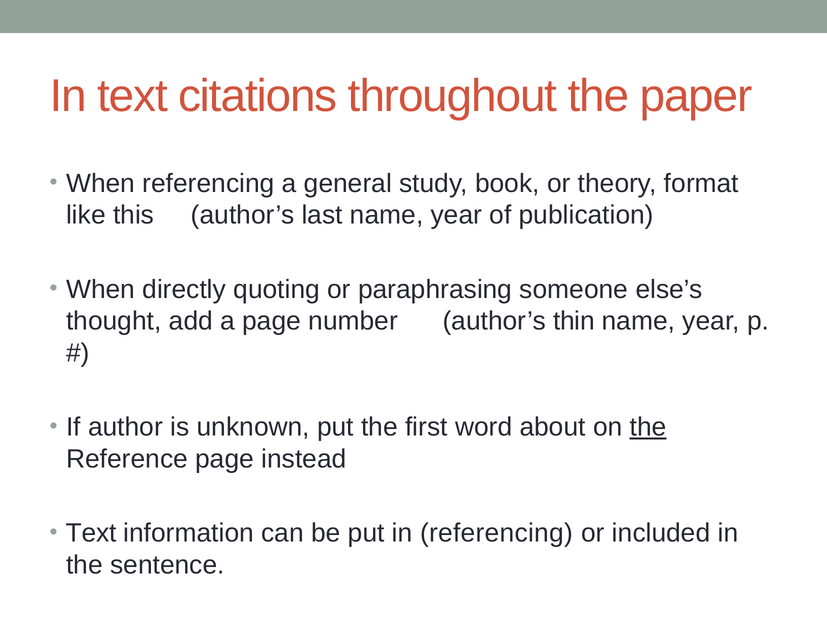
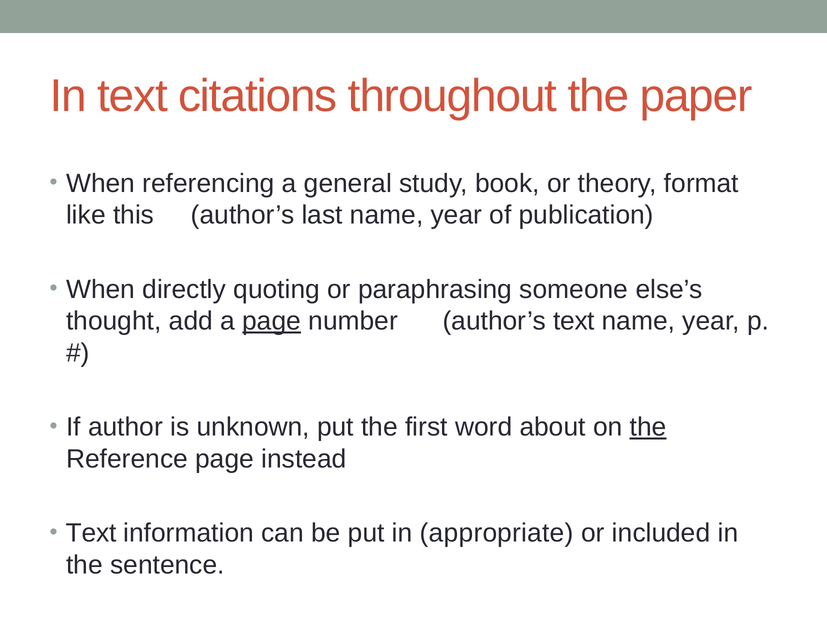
page underline: none -> present (272, 321)
author’s thin: thin -> text (574, 321)
in referencing: referencing -> appropriate (497, 533)
